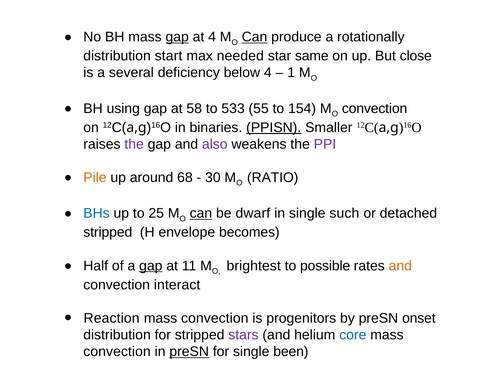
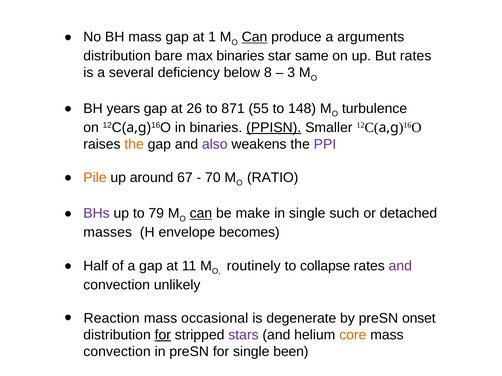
gap underline: present -> none (177, 37)
at 4: 4 -> 1 (212, 37)
rotationally: rotationally -> arguments (371, 37)
start: start -> bare (169, 56)
max needed: needed -> binaries (240, 56)
But close: close -> rates (416, 56)
below 4: 4 -> 8 (268, 73)
1: 1 -> 3 (291, 73)
using: using -> years (123, 109)
58: 58 -> 26 (194, 109)
533: 533 -> 871 (233, 109)
154: 154 -> 148 (302, 109)
convection: convection -> turbulence (375, 109)
the colour: purple -> orange (134, 144)
68: 68 -> 67 (185, 178)
30: 30 -> 70 (213, 178)
BHs colour: blue -> purple (96, 214)
25: 25 -> 79 (156, 214)
dwarf: dwarf -> make (253, 214)
stripped: stripped -> masses (108, 233)
gap underline: present -> none (151, 266)
brightest: brightest -> routinely (254, 266)
possible: possible -> collapse (325, 266)
and colour: orange -> purple (400, 266)
interact: interact -> unlikely (177, 285)
convection: convection -> occasional (215, 319)
progenitors: progenitors -> degenerate (301, 319)
for underline: none -> present (163, 335)
core colour: blue -> orange (353, 335)
preSN underline: present -> none (189, 352)
